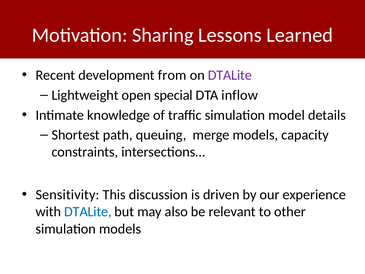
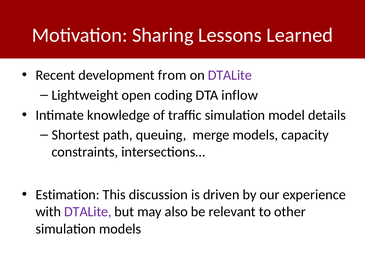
special: special -> coding (173, 95)
Sensitivity: Sensitivity -> Estimation (68, 195)
DTALite colour: blue -> purple (88, 212)
